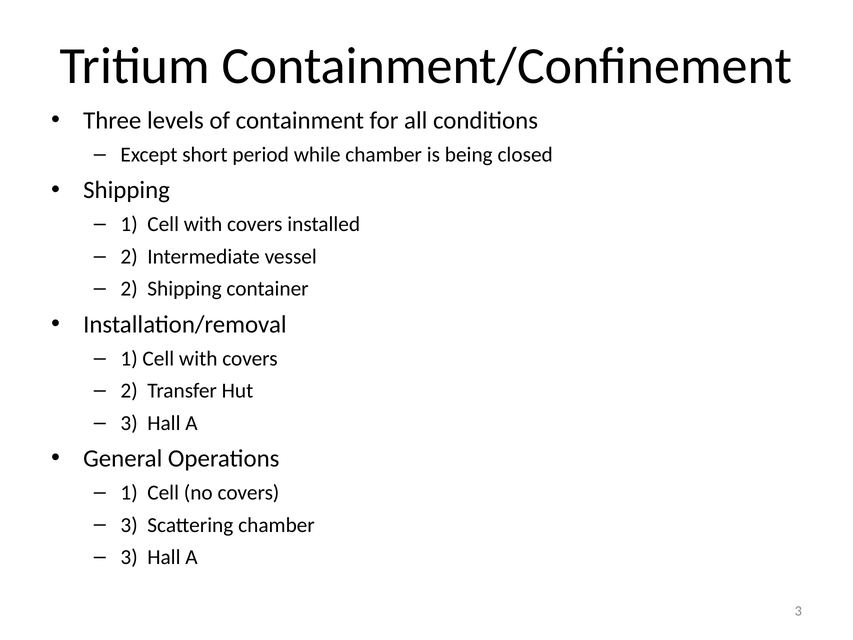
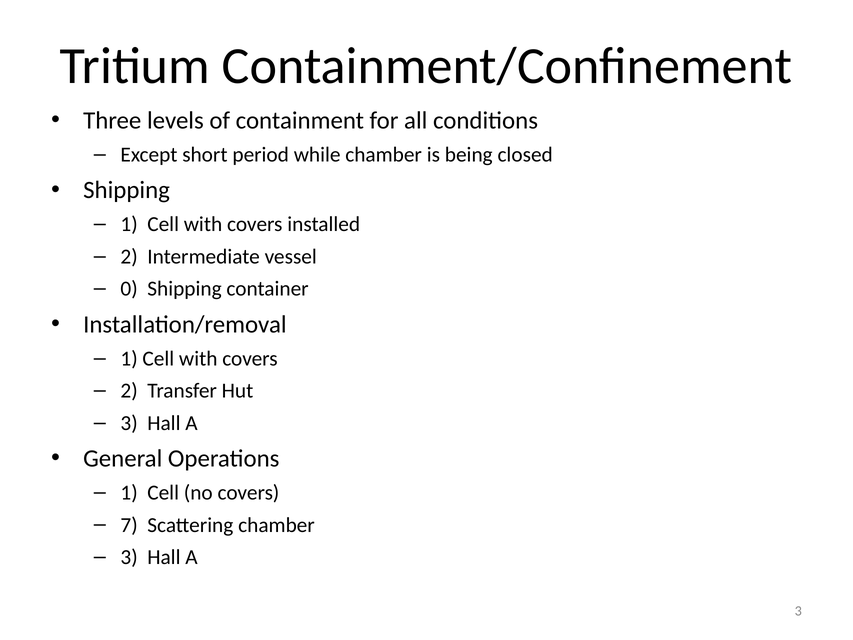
2: 2 -> 0 (129, 289)
3: 3 -> 7 (129, 525)
